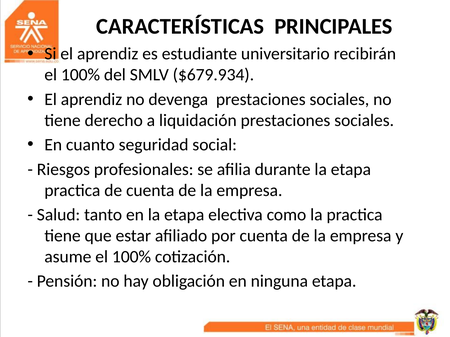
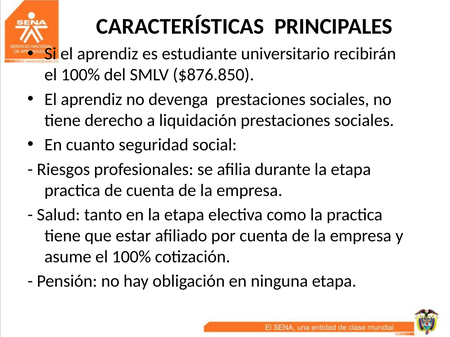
$679.934: $679.934 -> $876.850 (213, 75)
